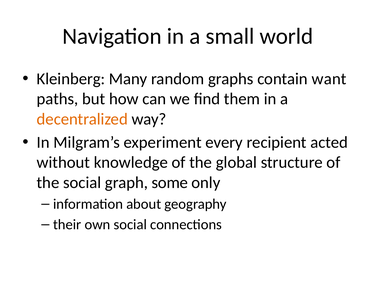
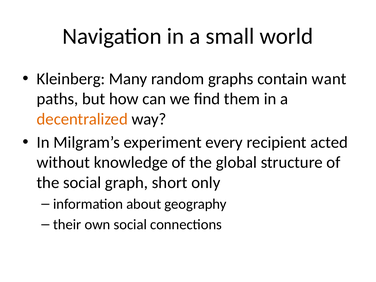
some: some -> short (170, 183)
